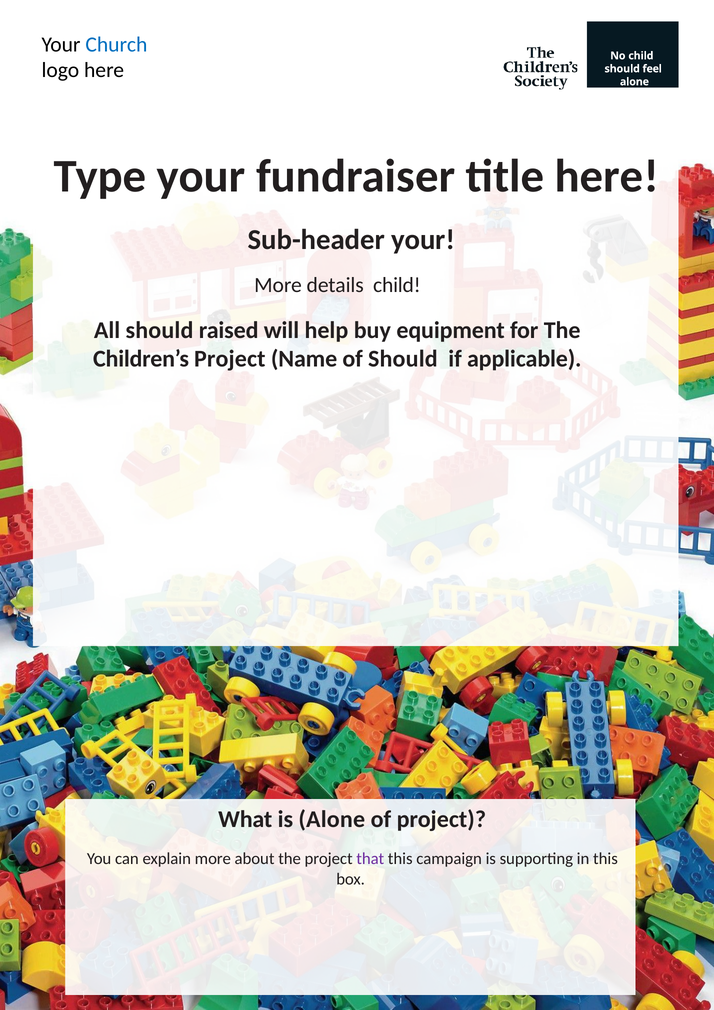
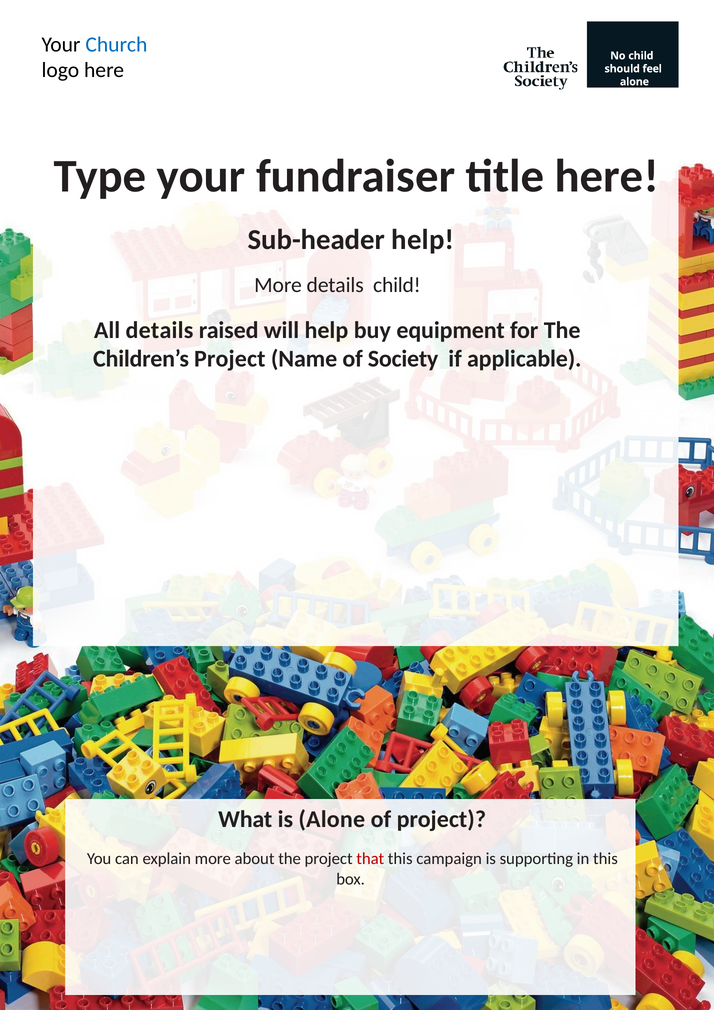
Sub-header your: your -> help (423, 240)
All should: should -> details (159, 330)
of Should: Should -> Society (403, 359)
that colour: purple -> red (370, 859)
